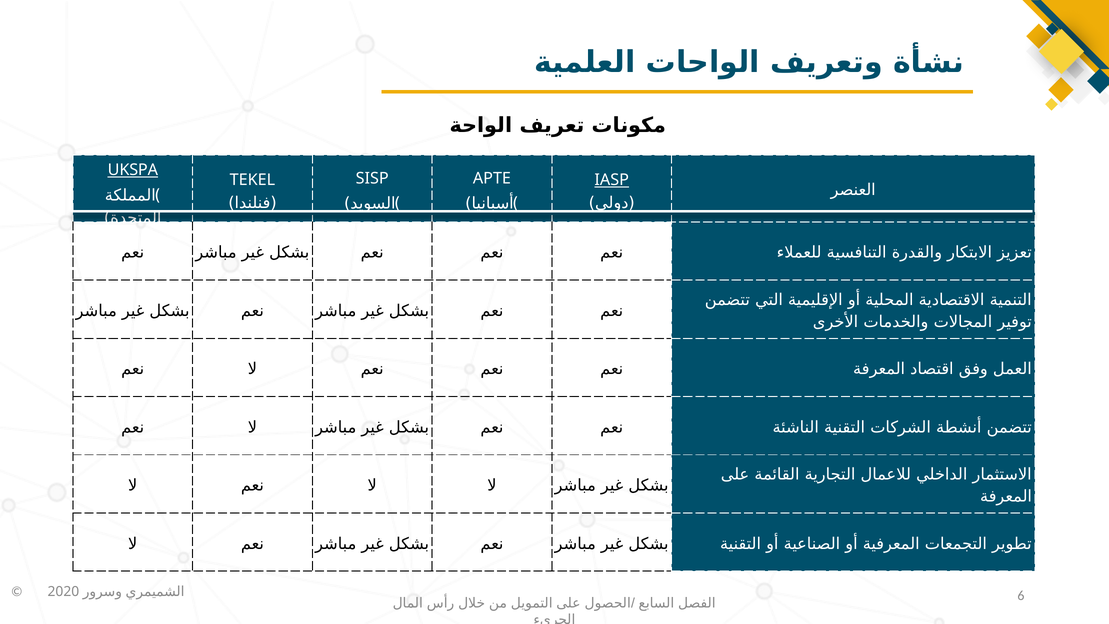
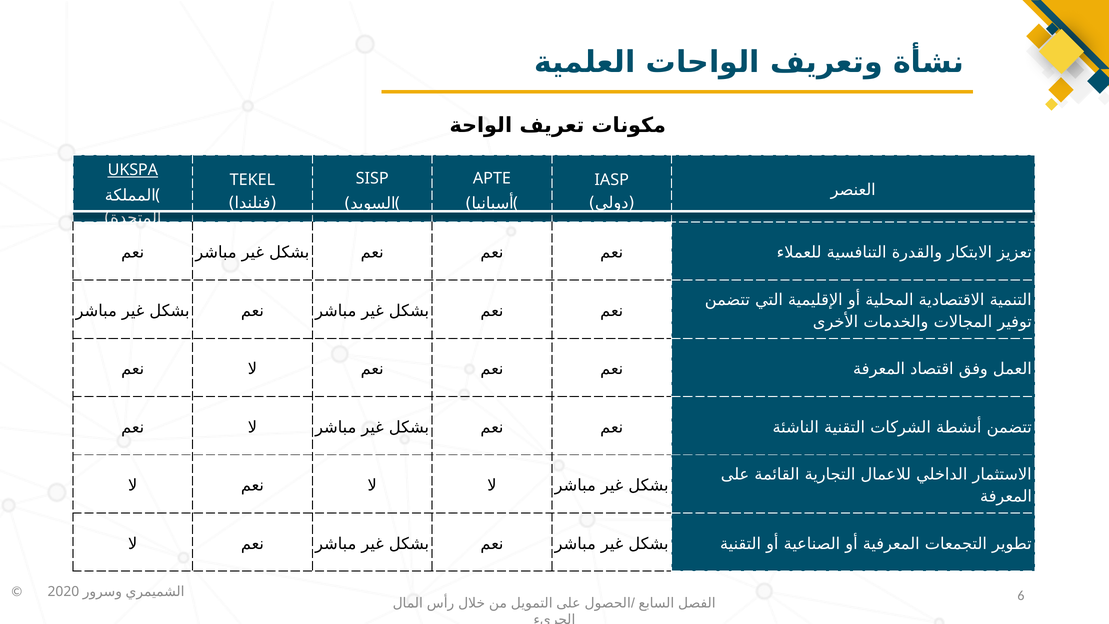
IASP underline: present -> none (612, 180)
